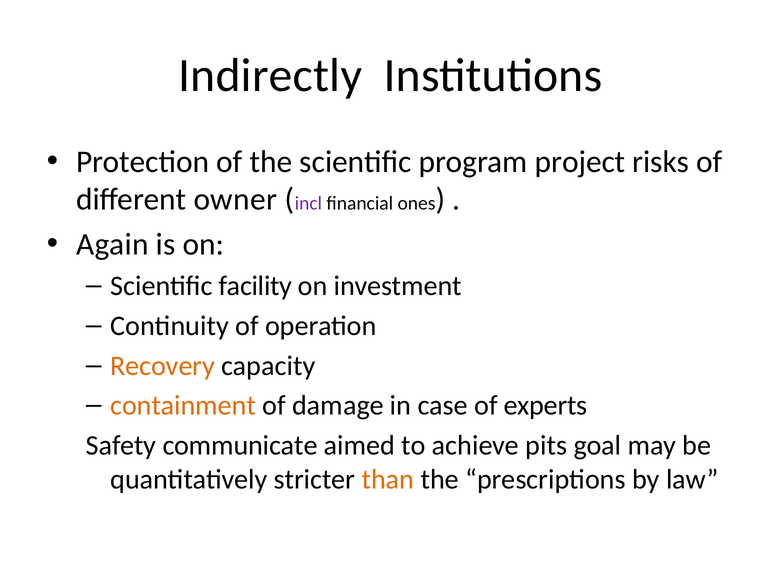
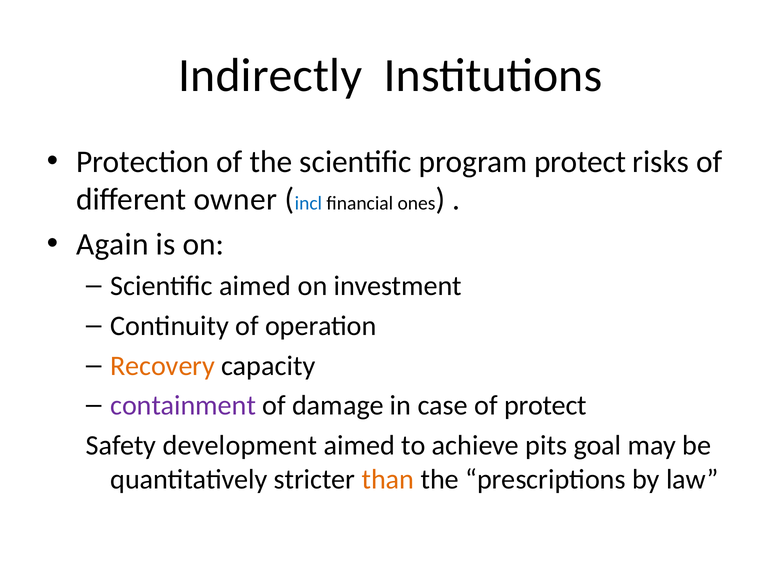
program project: project -> protect (580, 162)
incl colour: purple -> blue (308, 203)
Scientific facility: facility -> aimed (255, 286)
containment colour: orange -> purple (183, 406)
of experts: experts -> protect (545, 406)
communicate: communicate -> development (240, 445)
